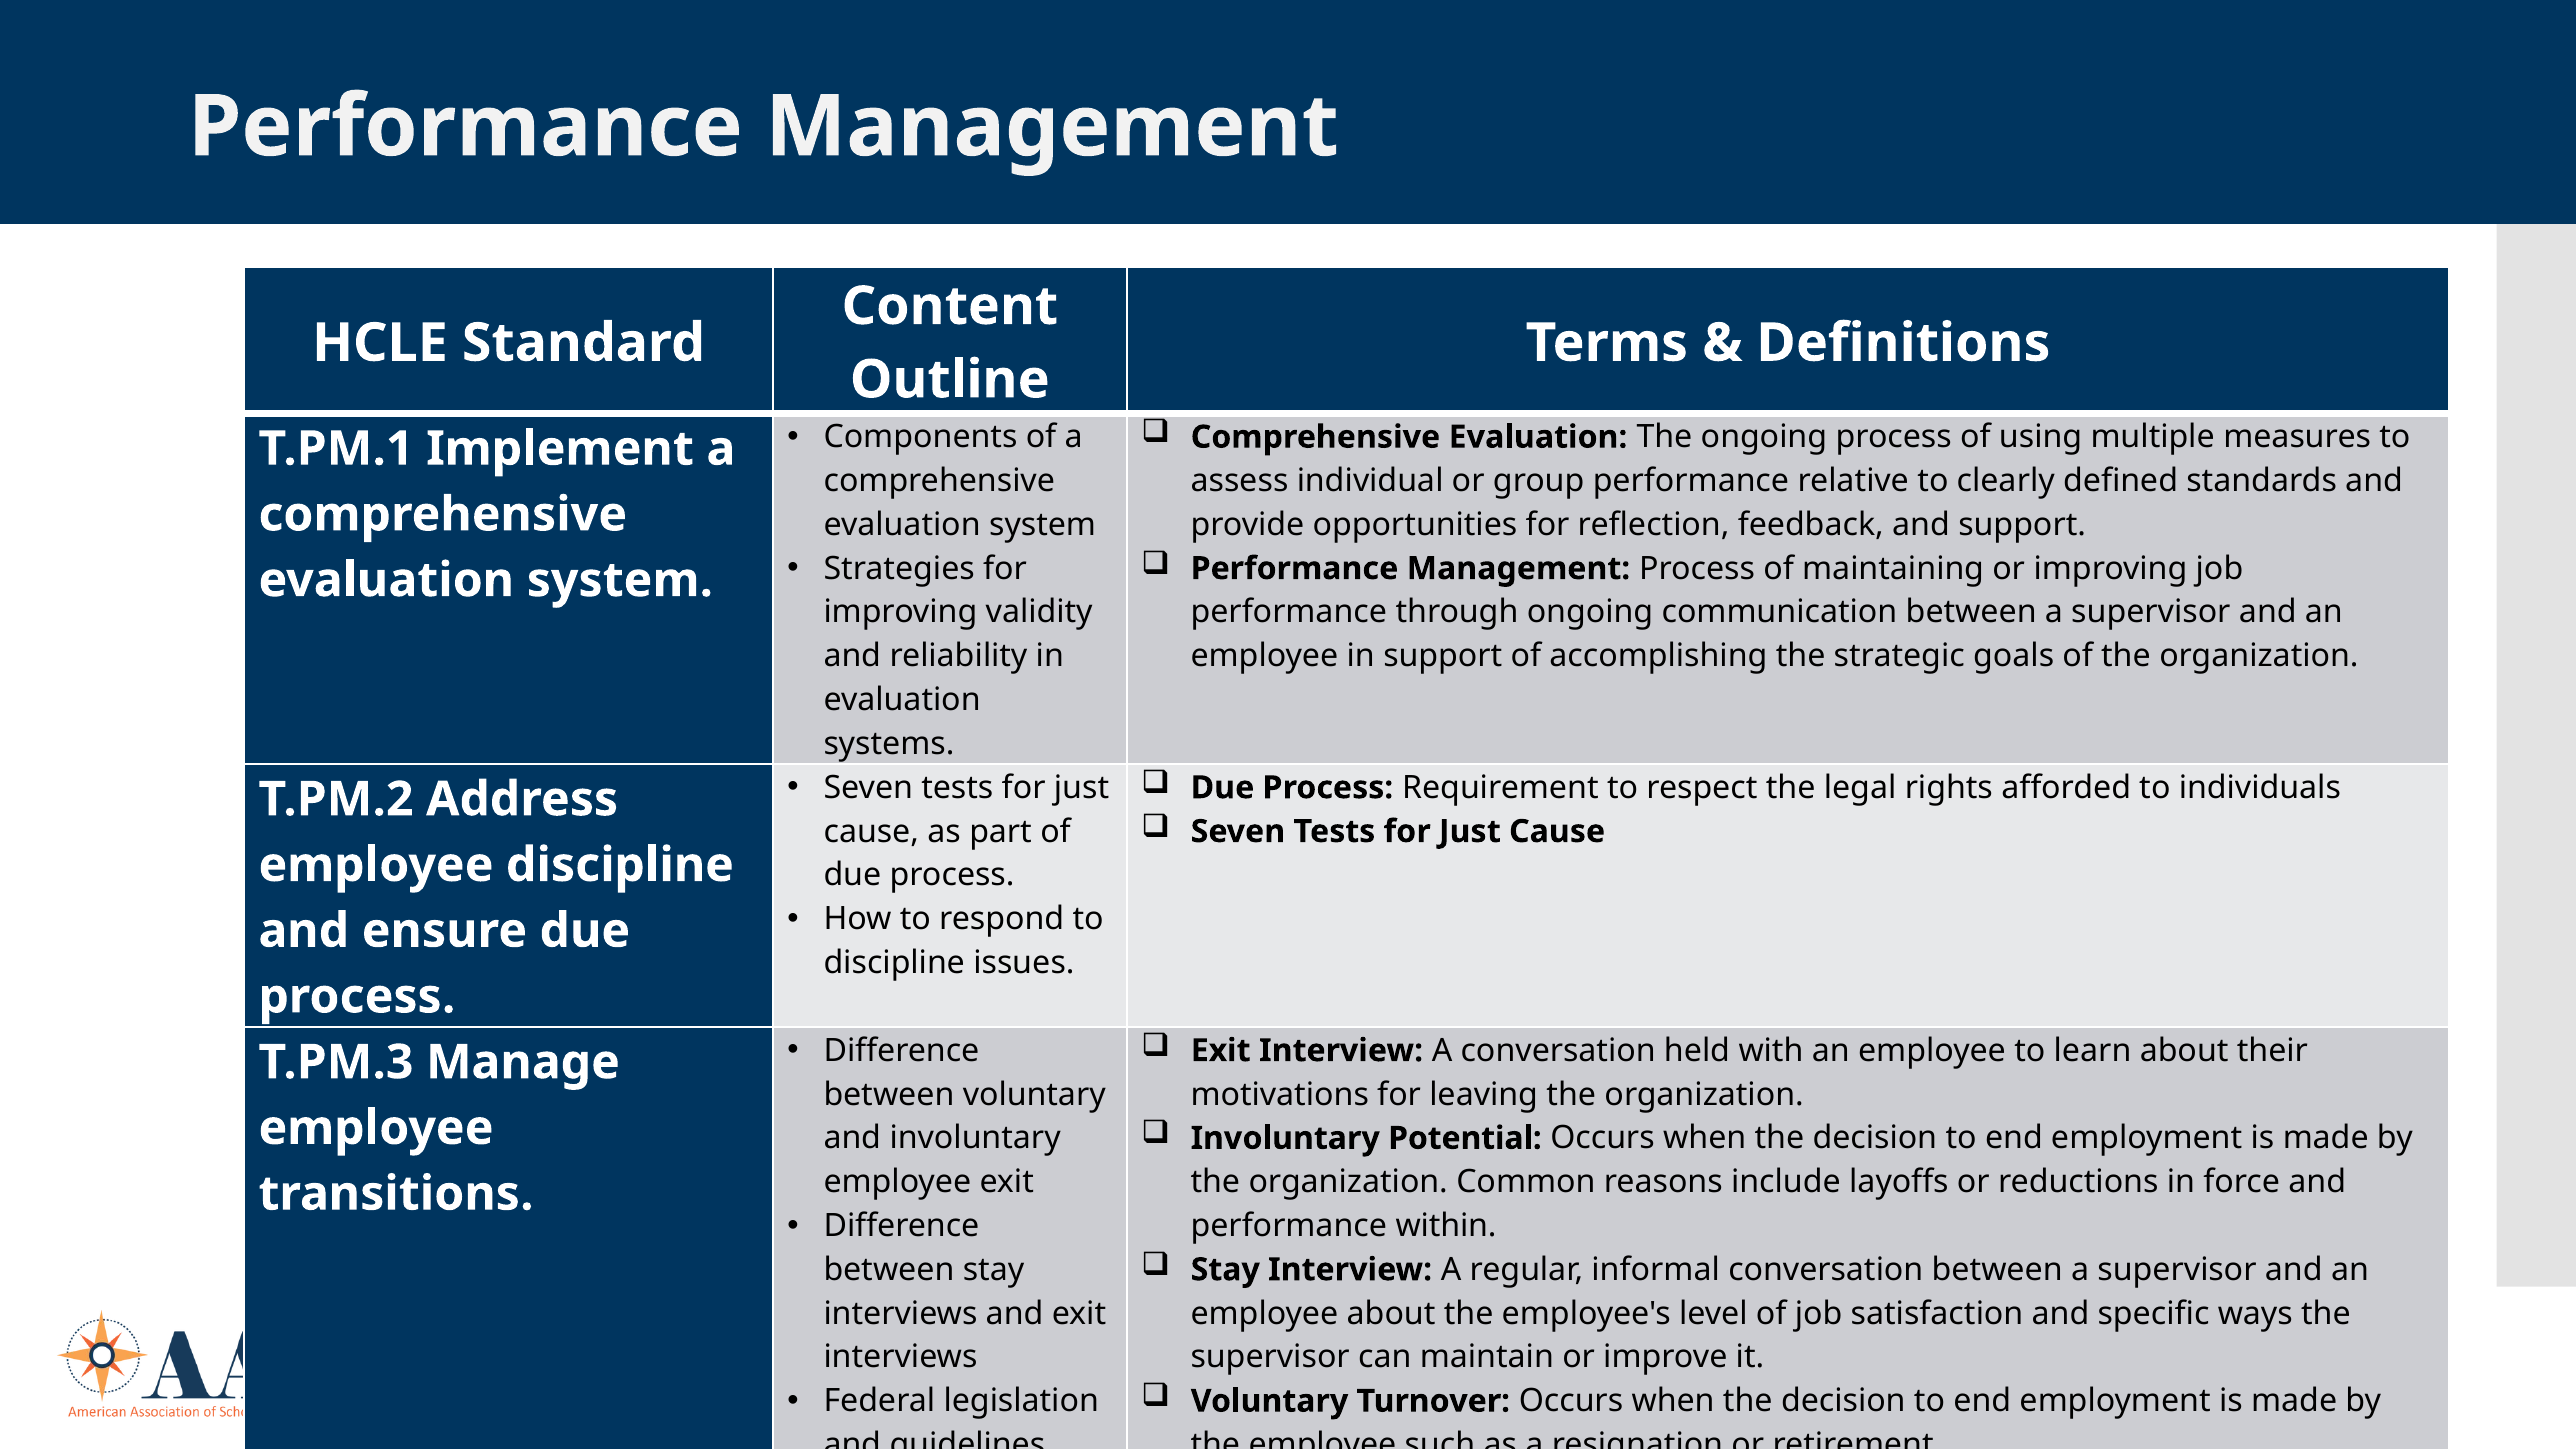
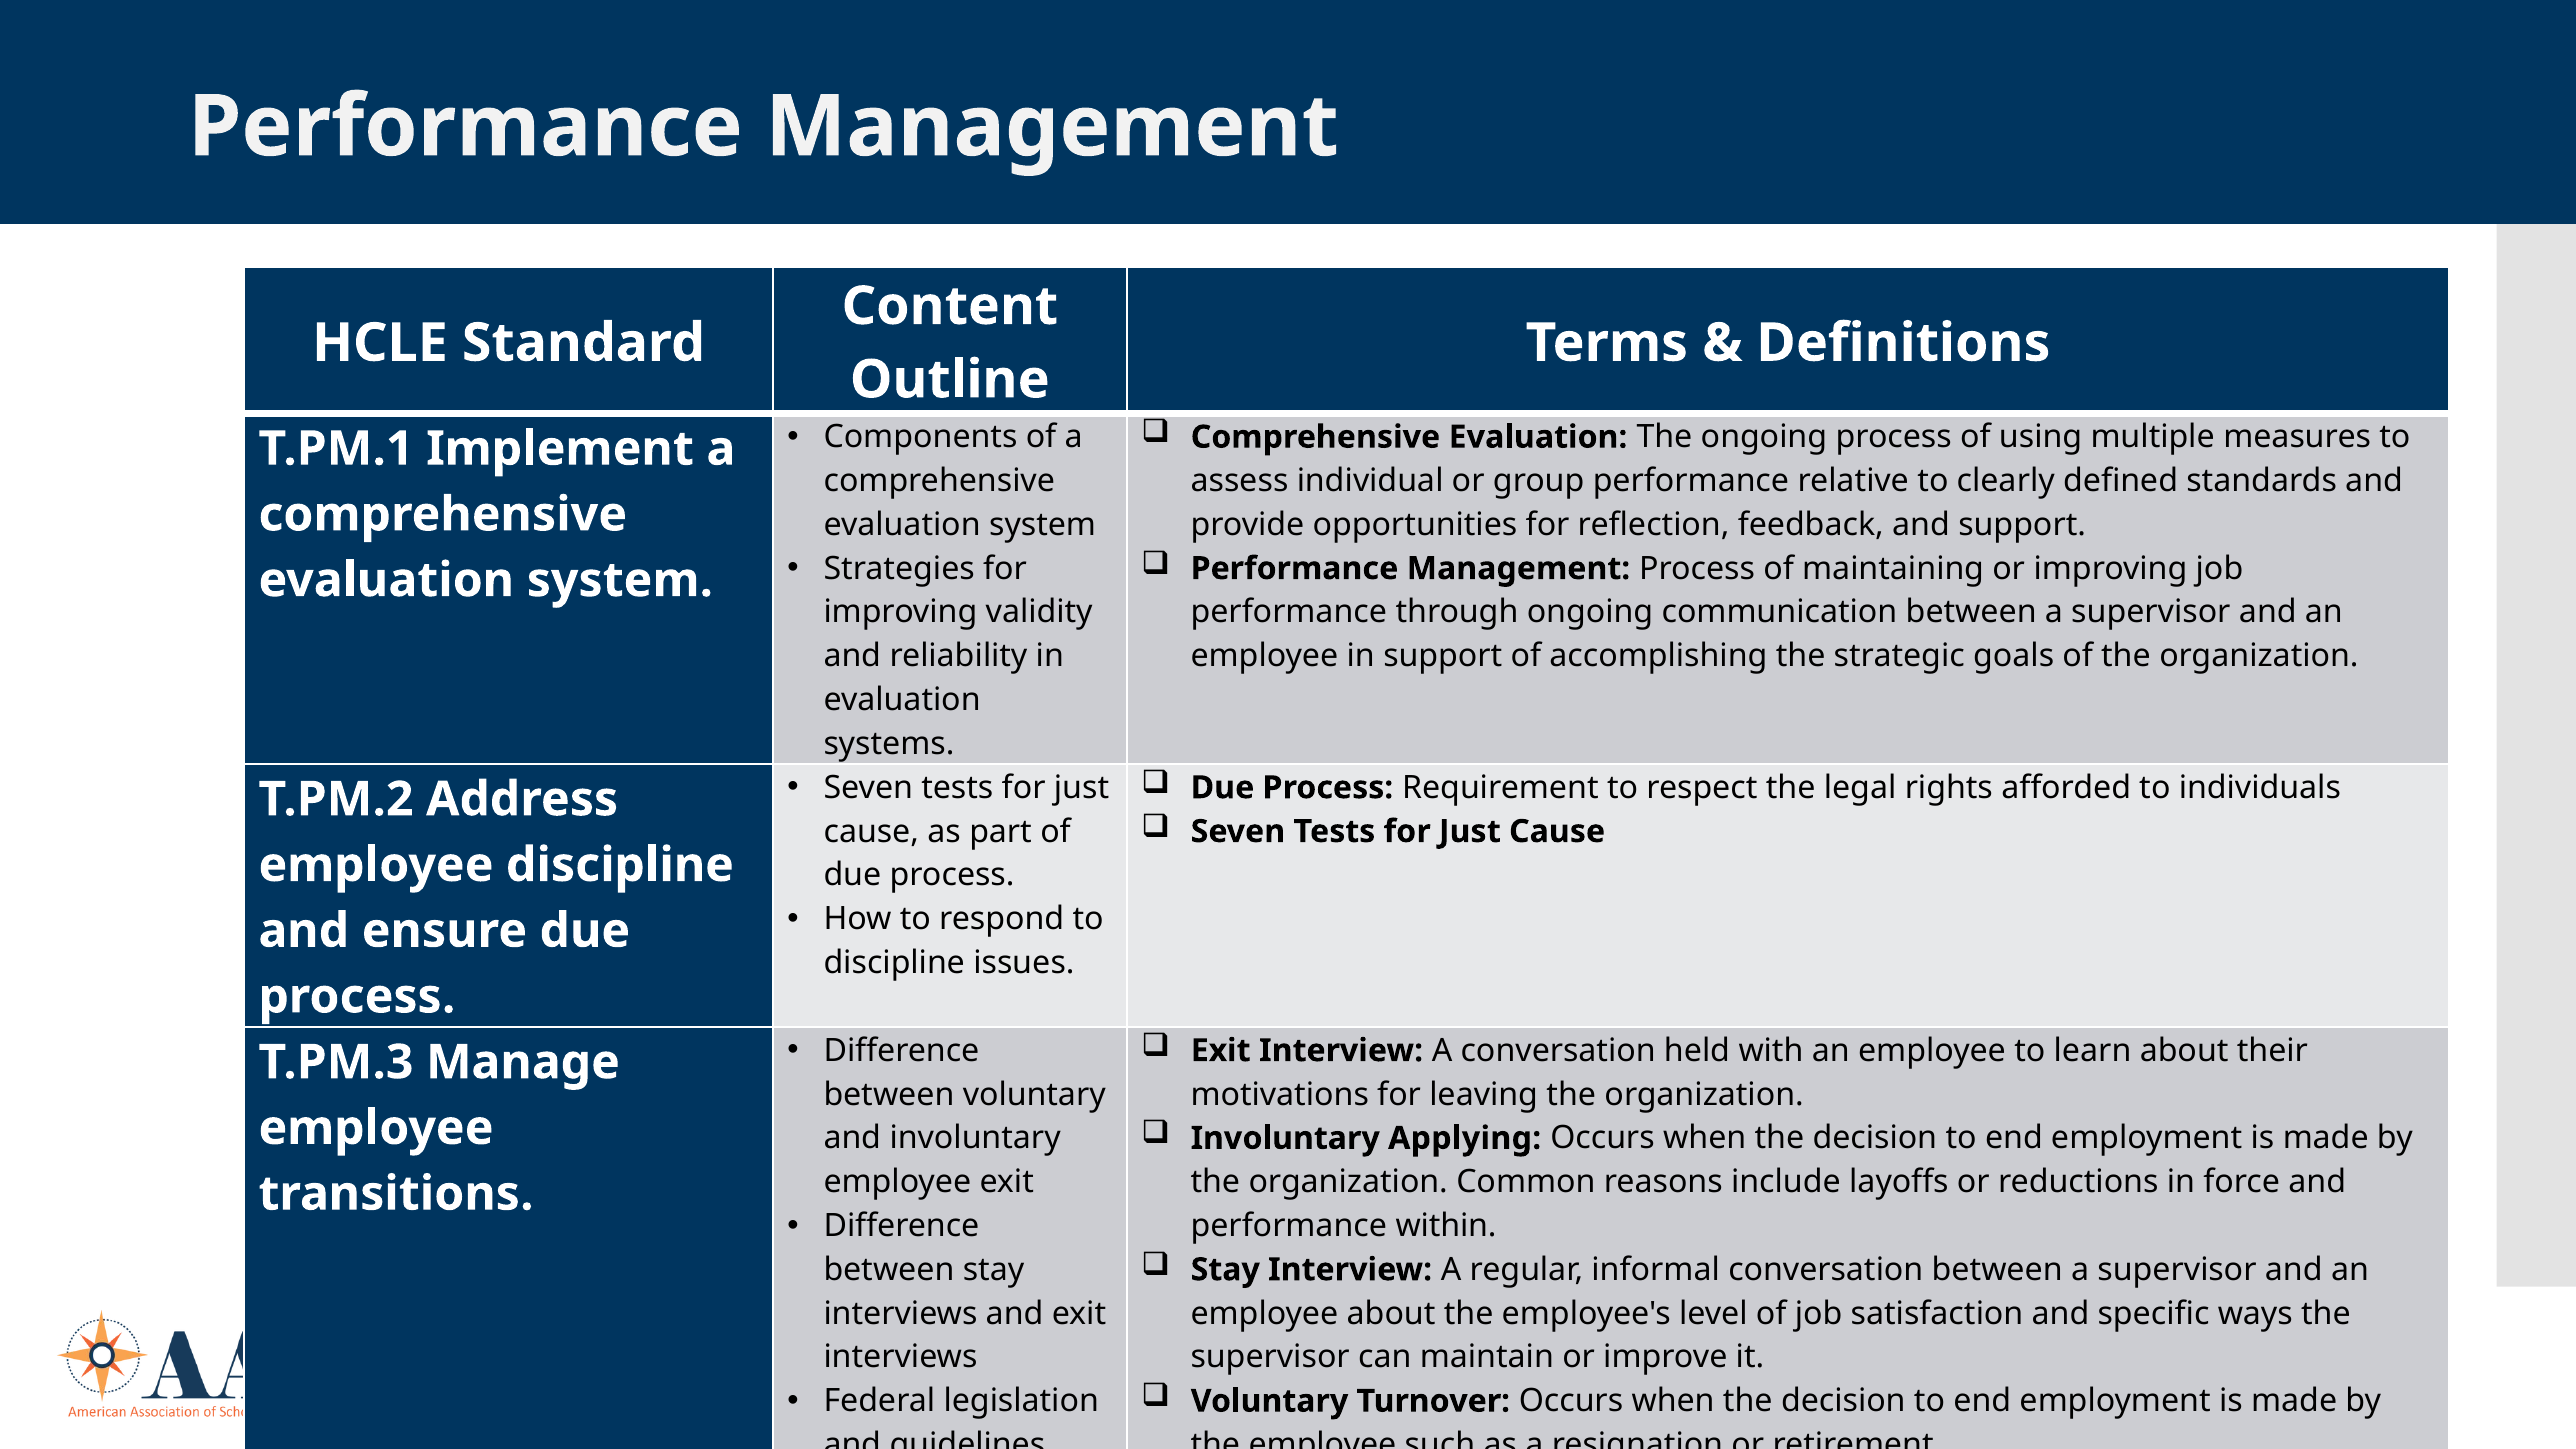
Potential: Potential -> Applying (1465, 1138)
